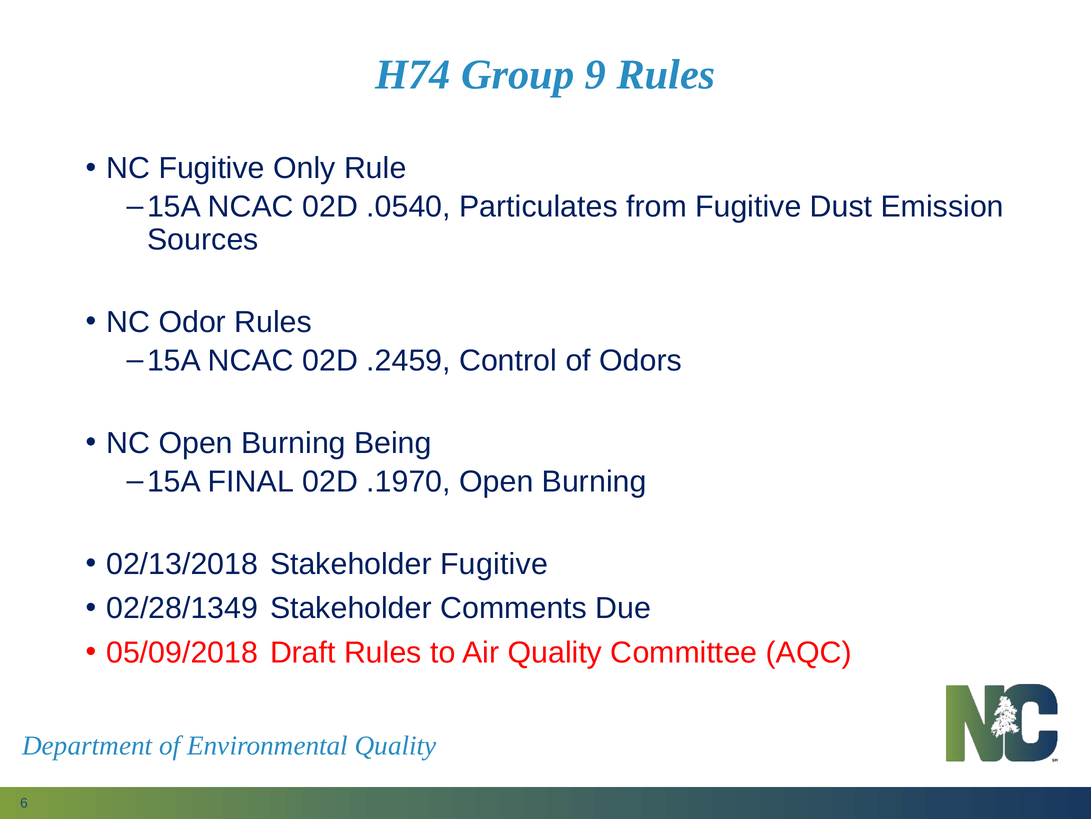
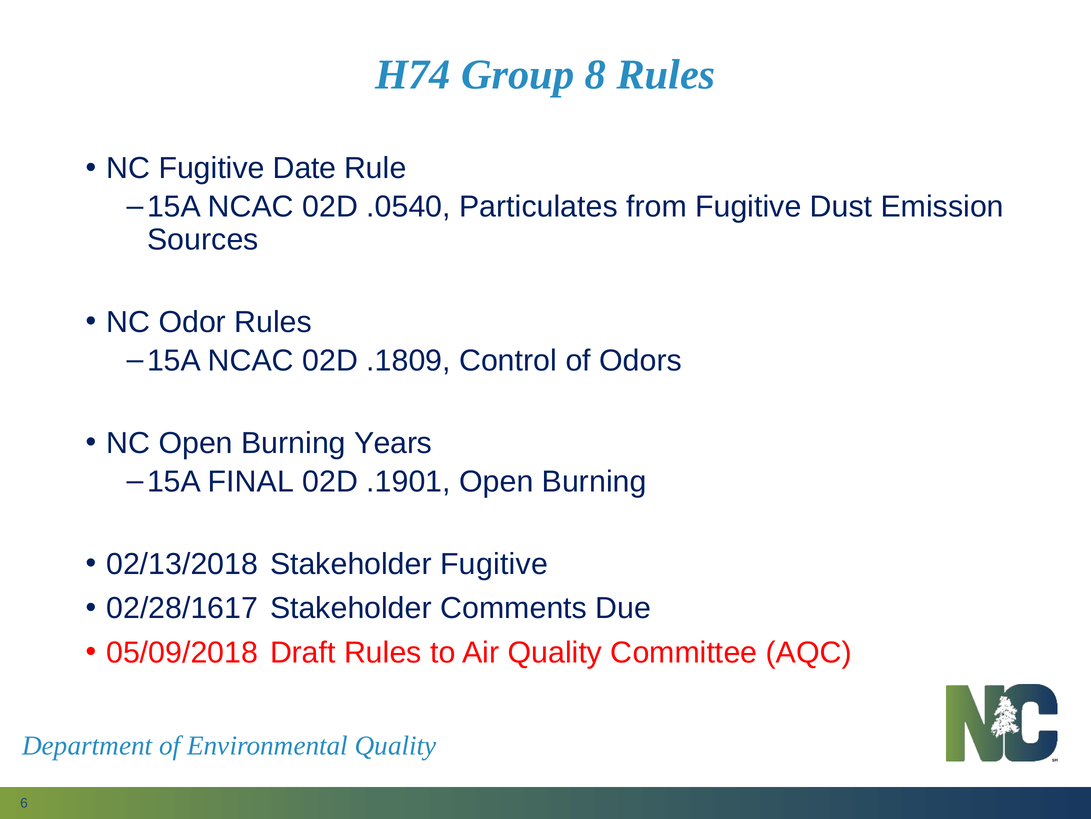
9: 9 -> 8 (595, 75)
Only: Only -> Date (304, 168)
.2459: .2459 -> .1809 (409, 360)
Being: Being -> Years (393, 443)
.1970: .1970 -> .1901 (409, 481)
02/28/1349: 02/28/1349 -> 02/28/1617 (182, 608)
